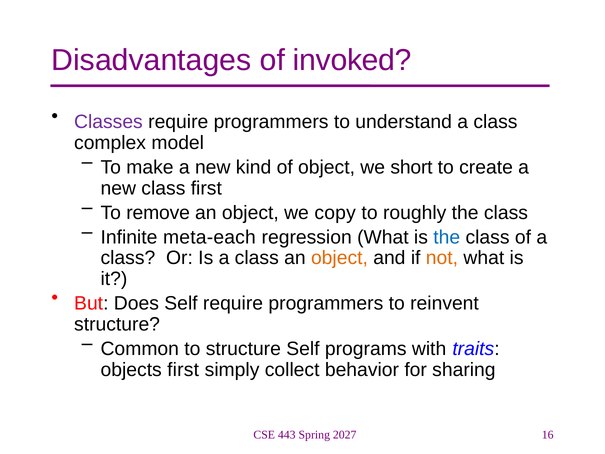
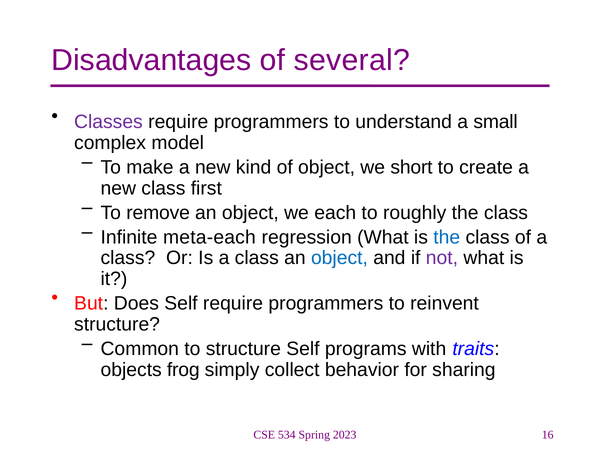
invoked: invoked -> several (352, 60)
understand a class: class -> small (496, 122)
copy: copy -> each (335, 213)
object colour: orange -> blue (339, 258)
not colour: orange -> purple (442, 258)
objects first: first -> frog (183, 369)
443: 443 -> 534 (287, 434)
2027: 2027 -> 2023 (345, 434)
